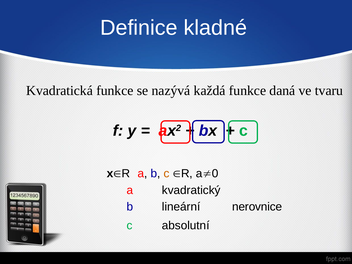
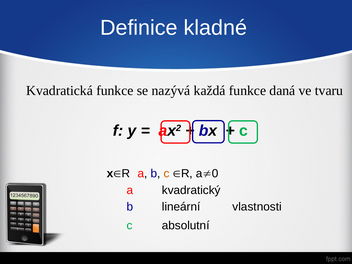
nerovnice: nerovnice -> vlastnosti (257, 207)
